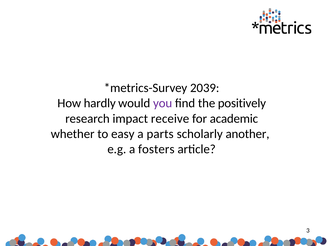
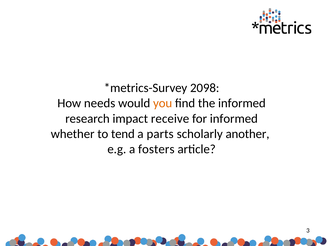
2039: 2039 -> 2098 (205, 88)
hardly: hardly -> needs (100, 103)
you colour: purple -> orange (163, 103)
the positively: positively -> informed (242, 103)
for academic: academic -> informed (234, 119)
easy: easy -> tend (123, 134)
